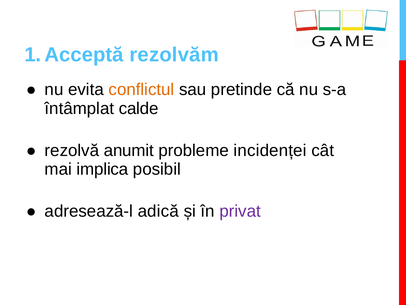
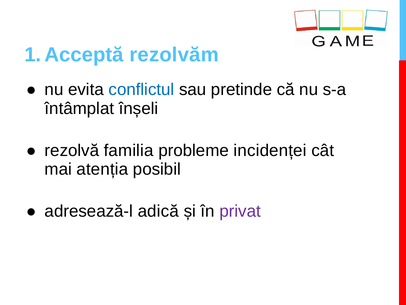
conflictul colour: orange -> blue (141, 90)
calde: calde -> înșeli (139, 108)
anumit: anumit -> familia (129, 150)
implica: implica -> atenția (102, 169)
